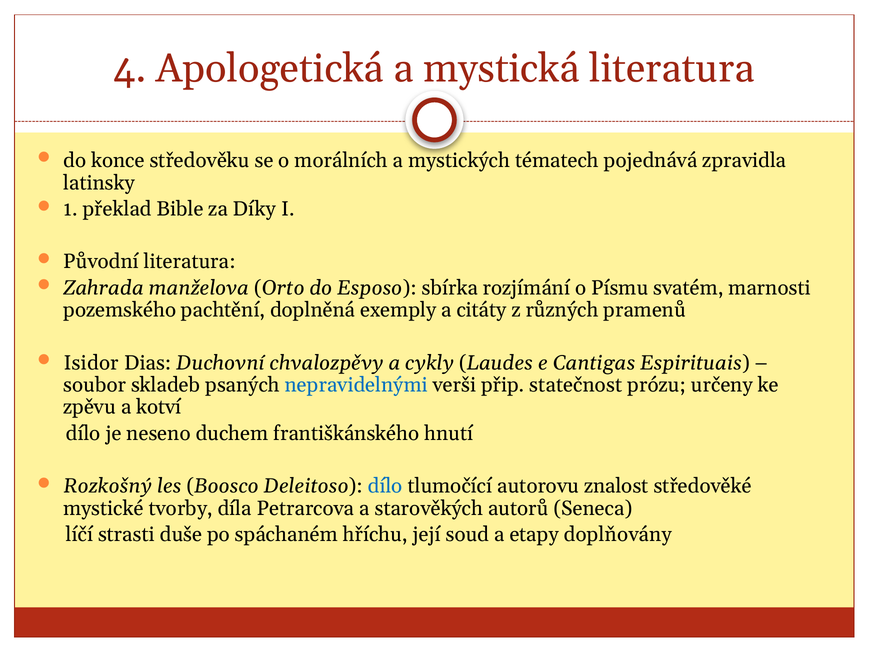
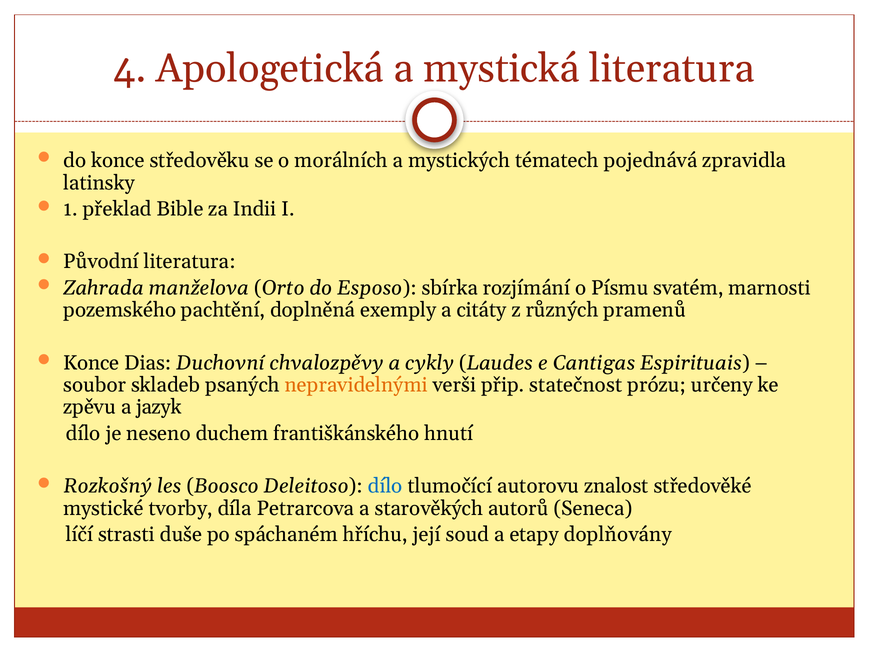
Díky: Díky -> Indii (255, 209)
Isidor: Isidor -> Konce (91, 363)
nepravidelnými colour: blue -> orange (356, 385)
kotví: kotví -> jazyk (159, 407)
